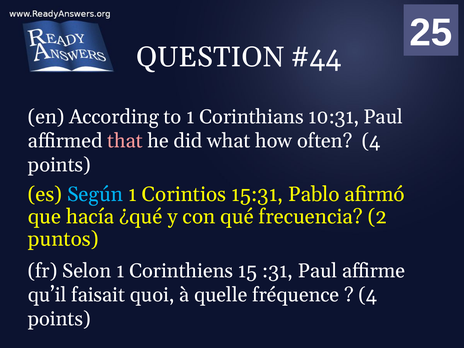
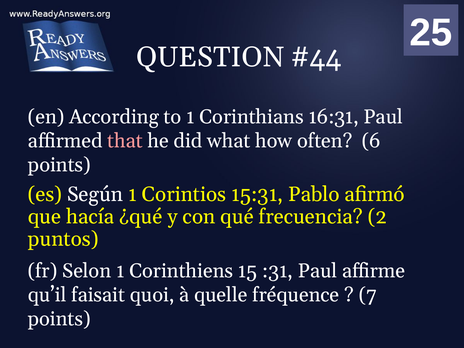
10:31: 10:31 -> 16:31 (334, 117)
often 4: 4 -> 6 (371, 141)
Según colour: light blue -> white (95, 194)
4: 4 -> 7 (368, 295)
